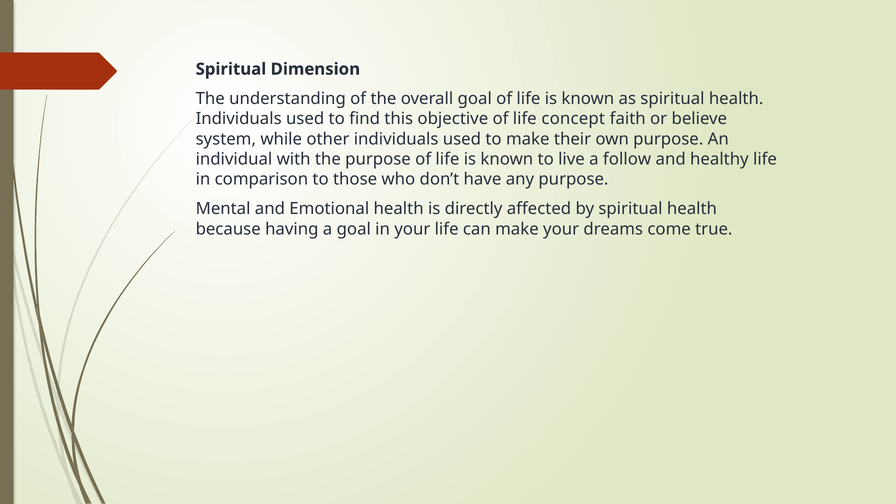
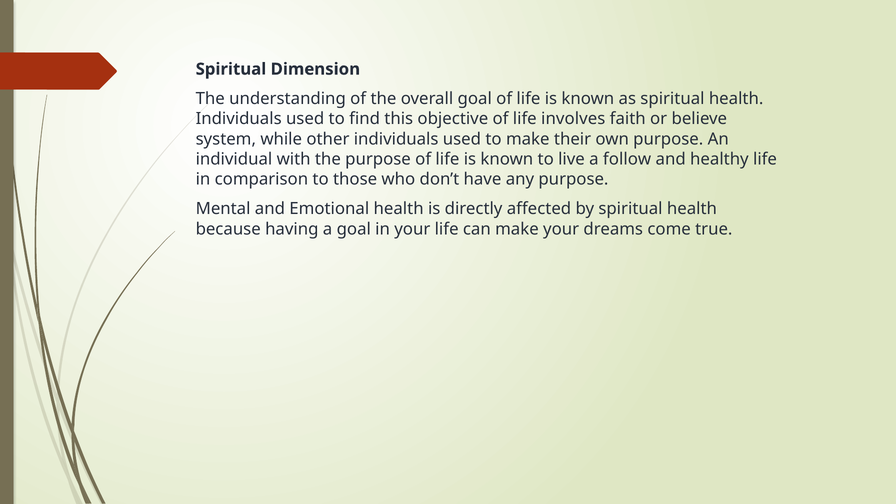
concept: concept -> involves (573, 119)
